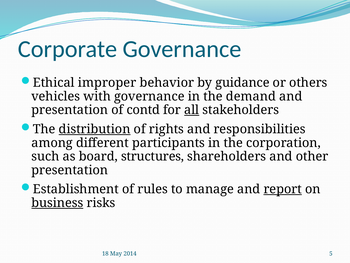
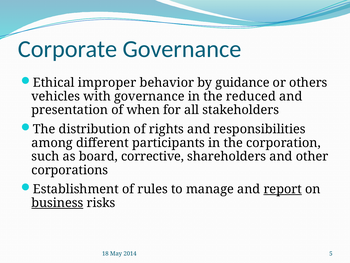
demand: demand -> reduced (251, 96)
contd: contd -> when (143, 110)
all underline: present -> none (192, 110)
distribution underline: present -> none (95, 129)
structures: structures -> corrective (153, 156)
presentation: presentation -> corporations (70, 170)
